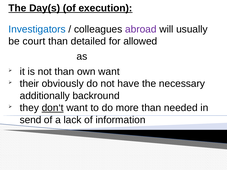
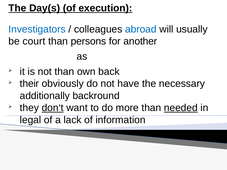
abroad colour: purple -> blue (141, 29)
detailed: detailed -> persons (88, 41)
allowed: allowed -> another (140, 41)
own want: want -> back (109, 72)
needed underline: none -> present (181, 108)
send: send -> legal (30, 120)
